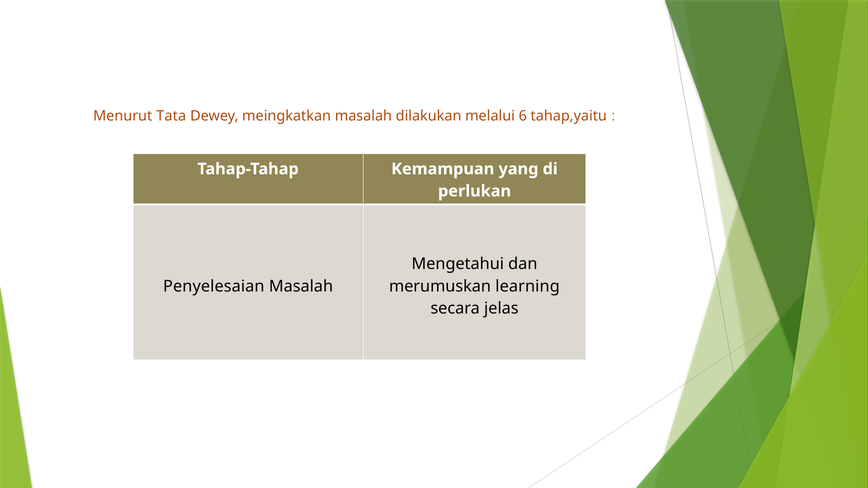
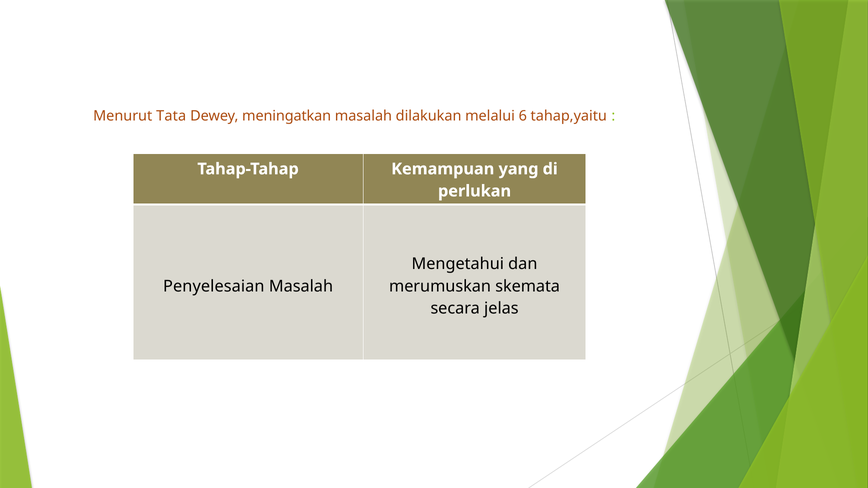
meingkatkan: meingkatkan -> meningatkan (287, 116)
learning: learning -> skemata (528, 286)
